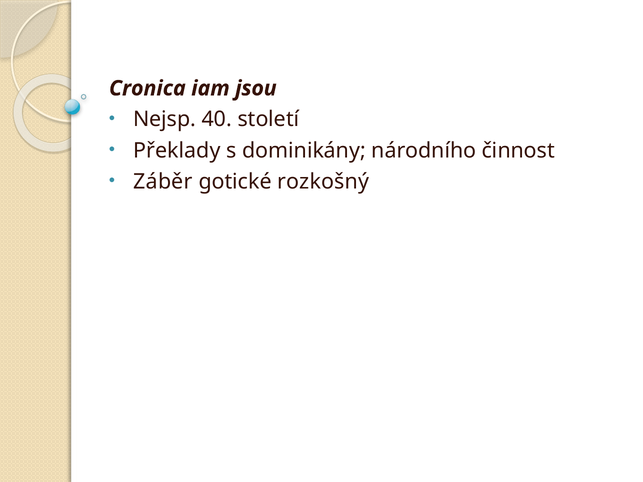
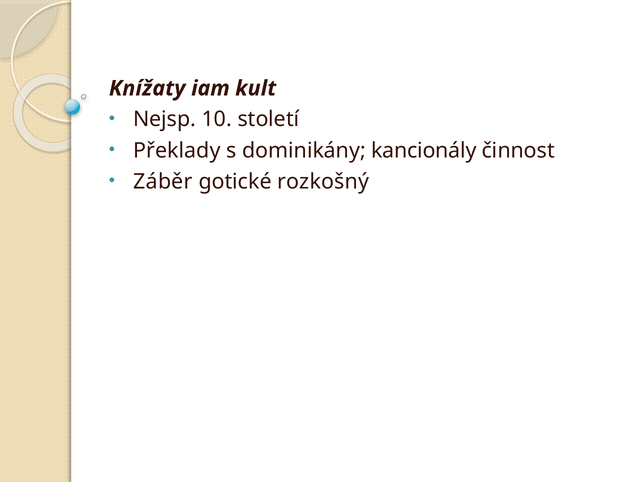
Cronica: Cronica -> Knížaty (147, 88)
jsou: jsou -> kult (256, 88)
40: 40 -> 10 (217, 119)
národního: národního -> kancionály (424, 151)
